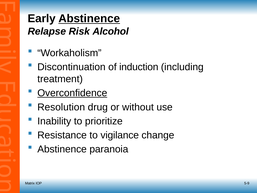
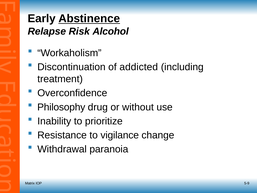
induction: induction -> addicted (139, 67)
Overconfidence underline: present -> none (72, 93)
Resolution: Resolution -> Philosophy (61, 107)
Abstinence: Abstinence -> Withdrawal (62, 149)
